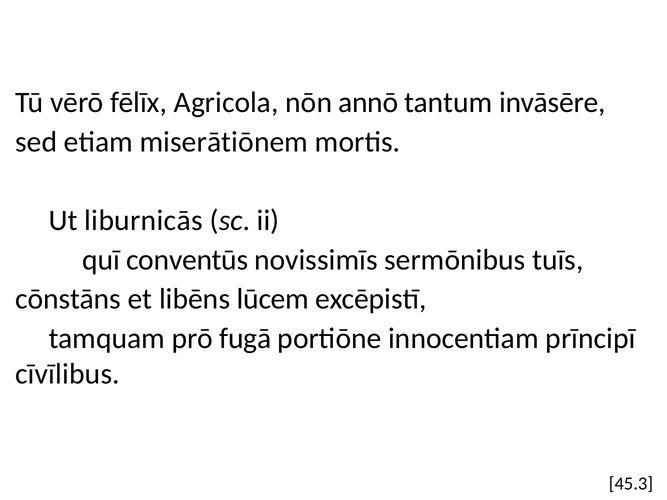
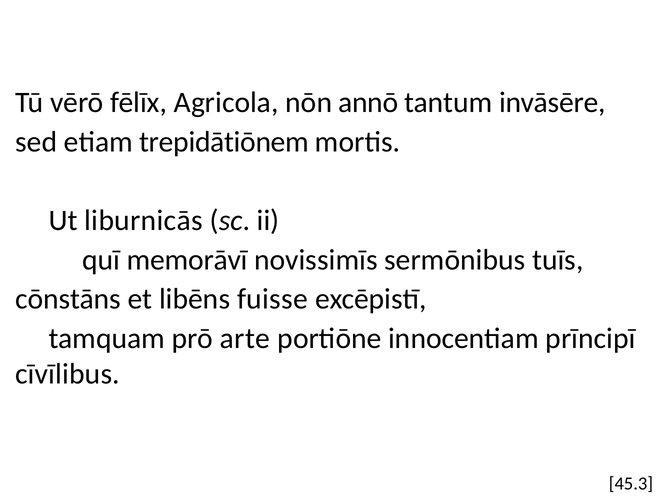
miserātiōnem: miserātiōnem -> trepidātiōnem (224, 142)
conventūs: conventūs -> memorāvī (187, 260)
lūcem: lūcem -> fuisse (272, 299)
fugā: fugā -> arte (245, 338)
